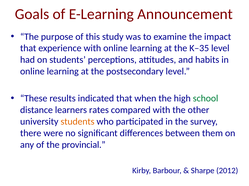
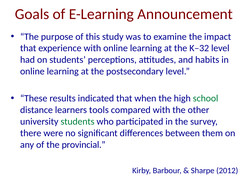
K–35: K–35 -> K–32 (199, 48)
rates: rates -> tools (99, 110)
students colour: orange -> green (78, 122)
